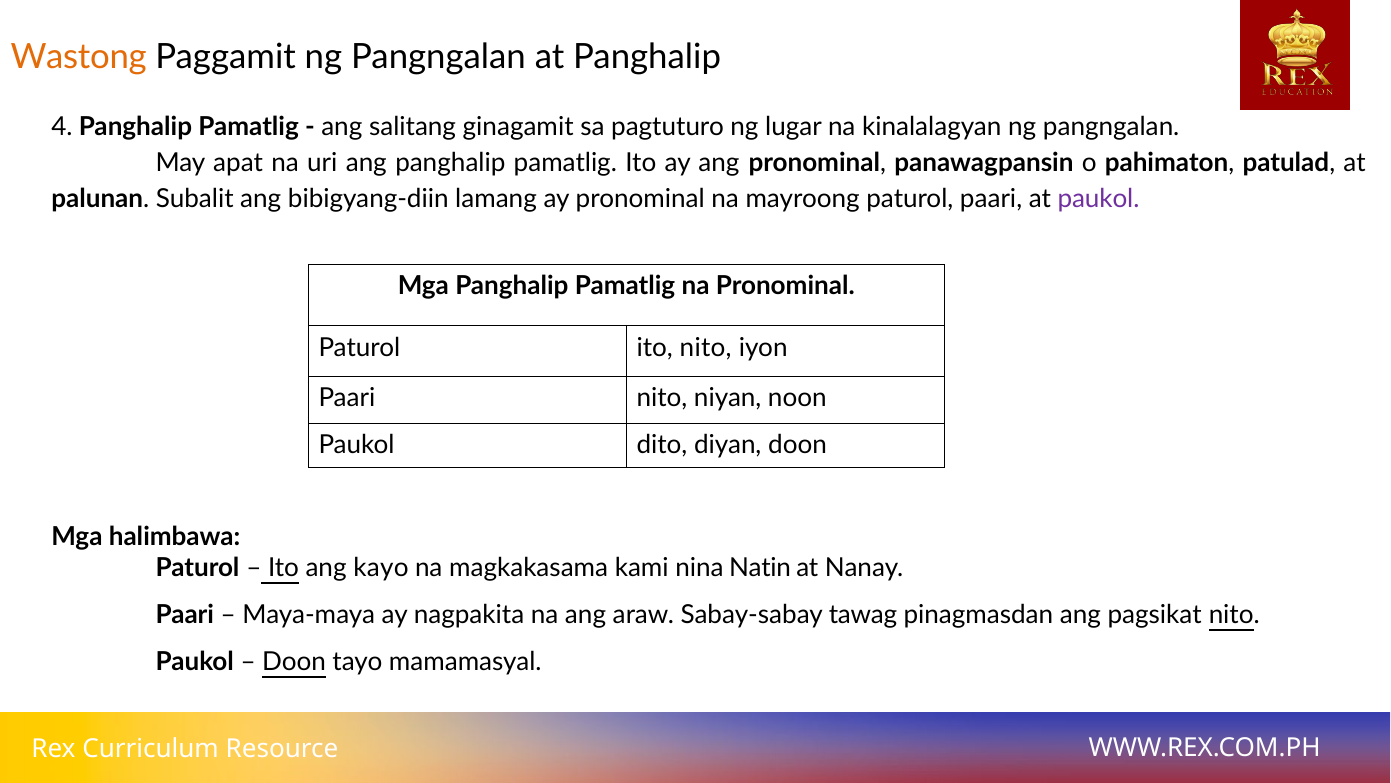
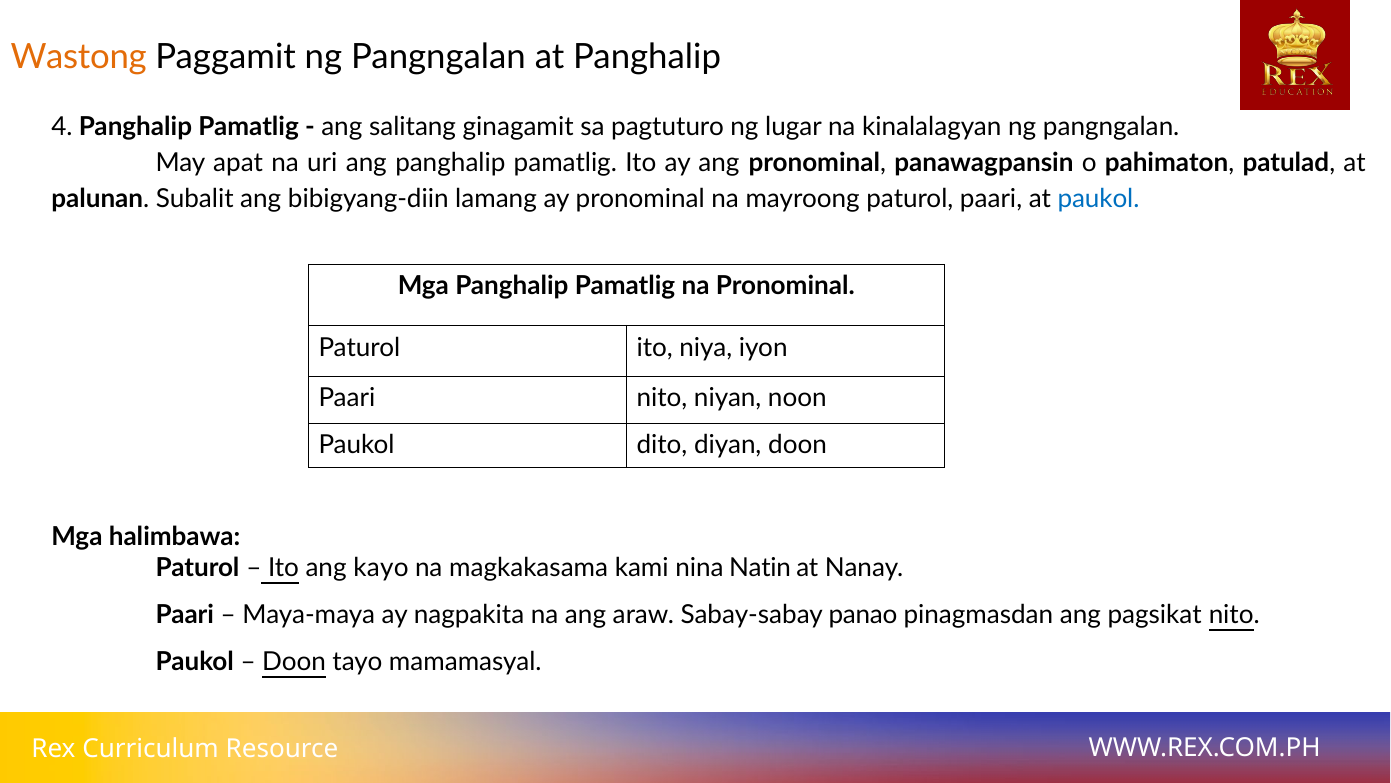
paukol colour: purple -> blue (1099, 198)
ito nito: nito -> niya (706, 347)
tawag: tawag -> panao (863, 614)
